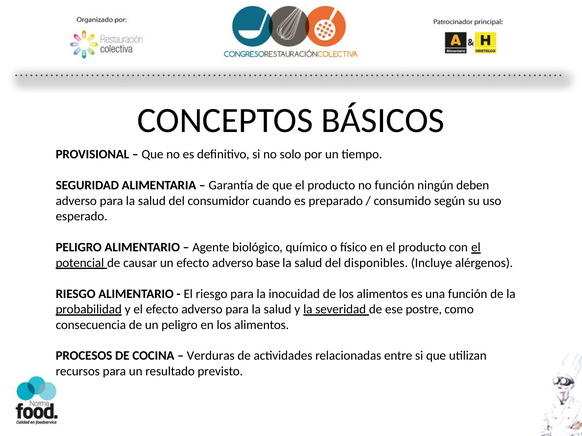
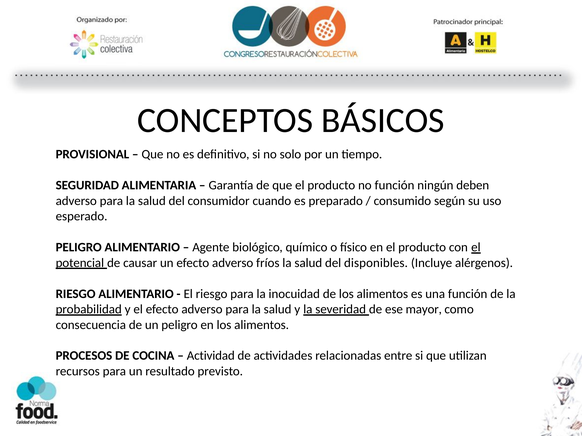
base: base -> fríos (268, 263)
postre: postre -> mayor (424, 310)
Verduras: Verduras -> Actividad (211, 356)
